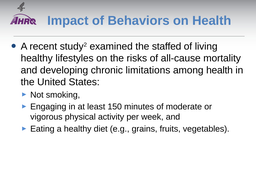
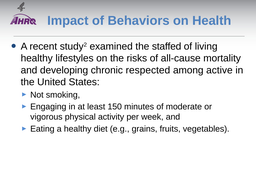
limitations: limitations -> respected (148, 70)
among health: health -> active (219, 70)
